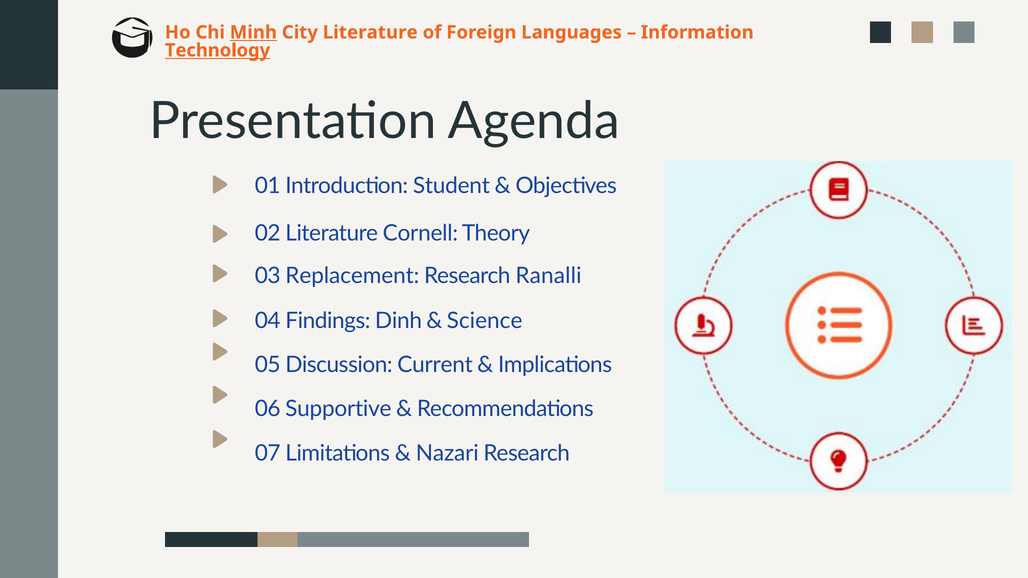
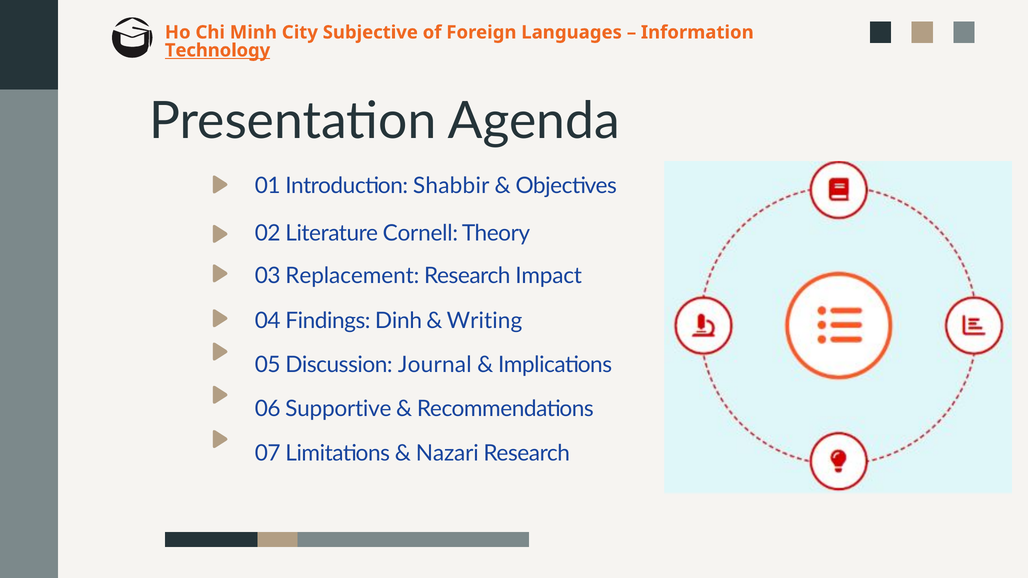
Minh underline: present -> none (253, 32)
City Literature: Literature -> Subjective (370, 32)
Student: Student -> Shabbir (451, 186)
Ranalli: Ranalli -> Impact (549, 276)
Science: Science -> Writing (484, 321)
Current: Current -> Journal (435, 365)
